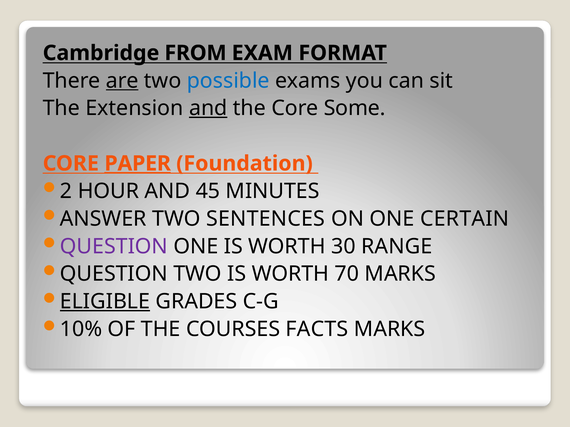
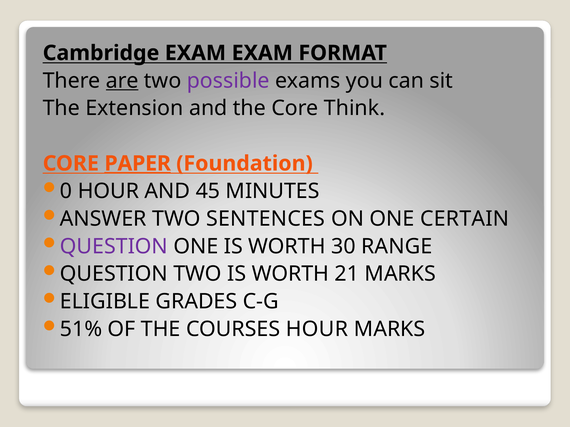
Cambridge FROM: FROM -> EXAM (195, 53)
possible colour: blue -> purple (228, 81)
and underline: present -> none (208, 108)
Some: Some -> Think (354, 108)
2: 2 -> 0 (66, 191)
70: 70 -> 21 (347, 274)
ELIGIBLE underline: present -> none (105, 302)
10%: 10% -> 51% (81, 330)
COURSES FACTS: FACTS -> HOUR (317, 330)
